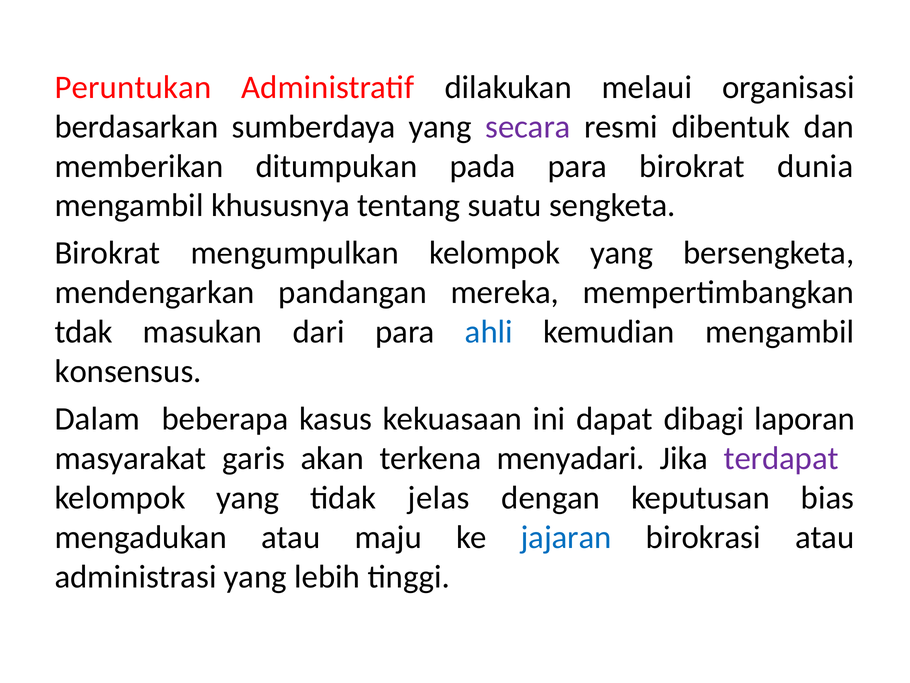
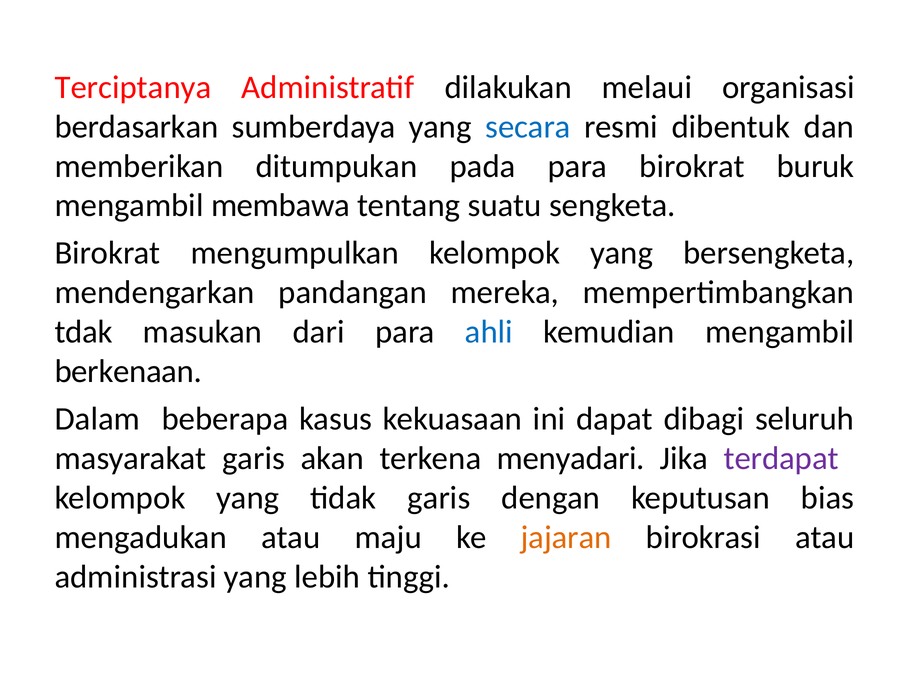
Peruntukan: Peruntukan -> Terciptanya (133, 87)
secara colour: purple -> blue (528, 127)
dunia: dunia -> buruk (816, 166)
khususnya: khususnya -> membawa (281, 205)
konsensus: konsensus -> berkenaan (128, 371)
laporan: laporan -> seluruh (805, 419)
tidak jelas: jelas -> garis (439, 498)
jajaran colour: blue -> orange (566, 537)
